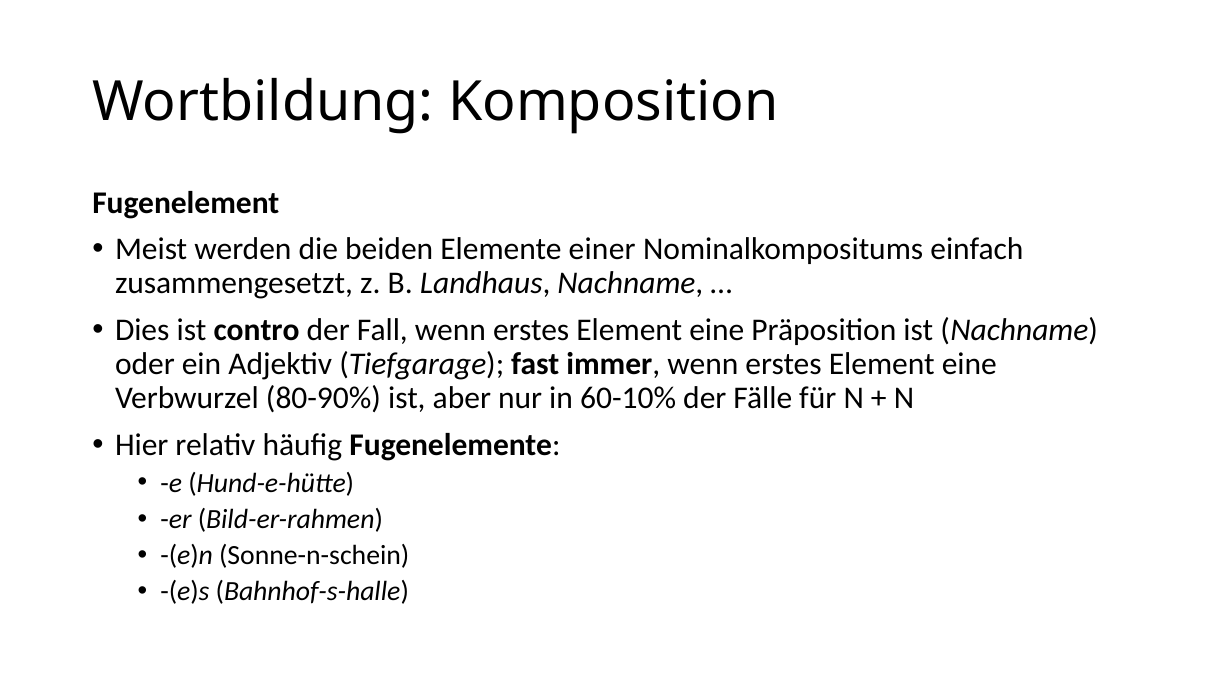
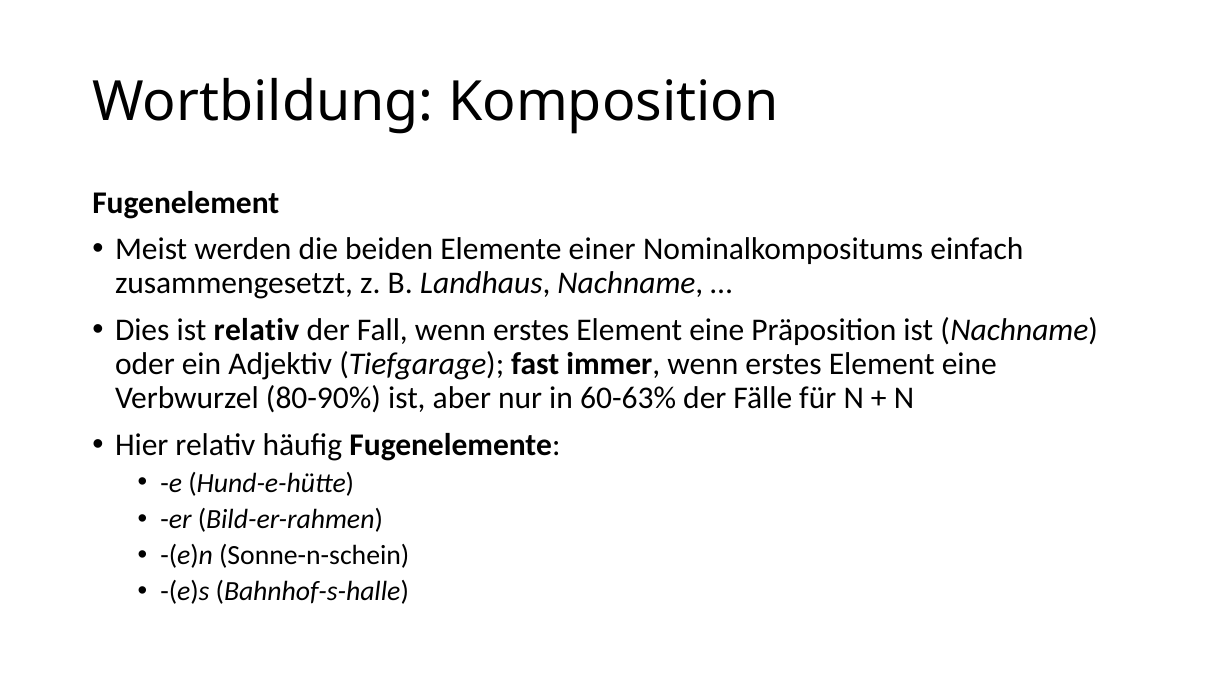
ist contro: contro -> relativ (256, 330)
60-10%: 60-10% -> 60-63% (628, 398)
